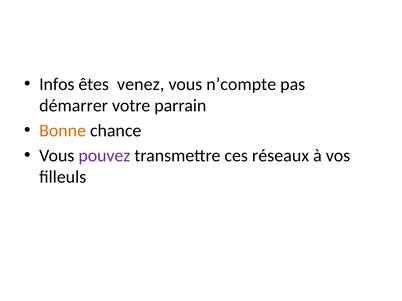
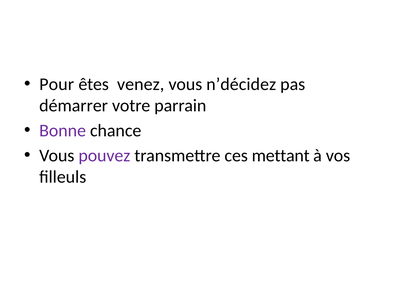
Infos: Infos -> Pour (57, 84)
n’compte: n’compte -> n’décidez (241, 84)
Bonne colour: orange -> purple (63, 131)
réseaux: réseaux -> mettant (281, 156)
